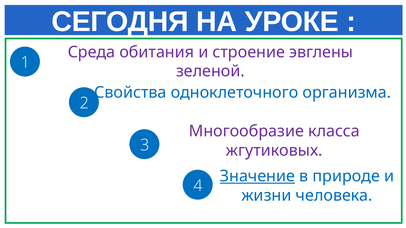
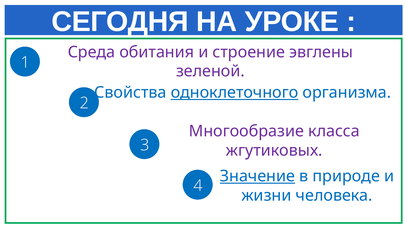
одноклеточного underline: none -> present (235, 93)
